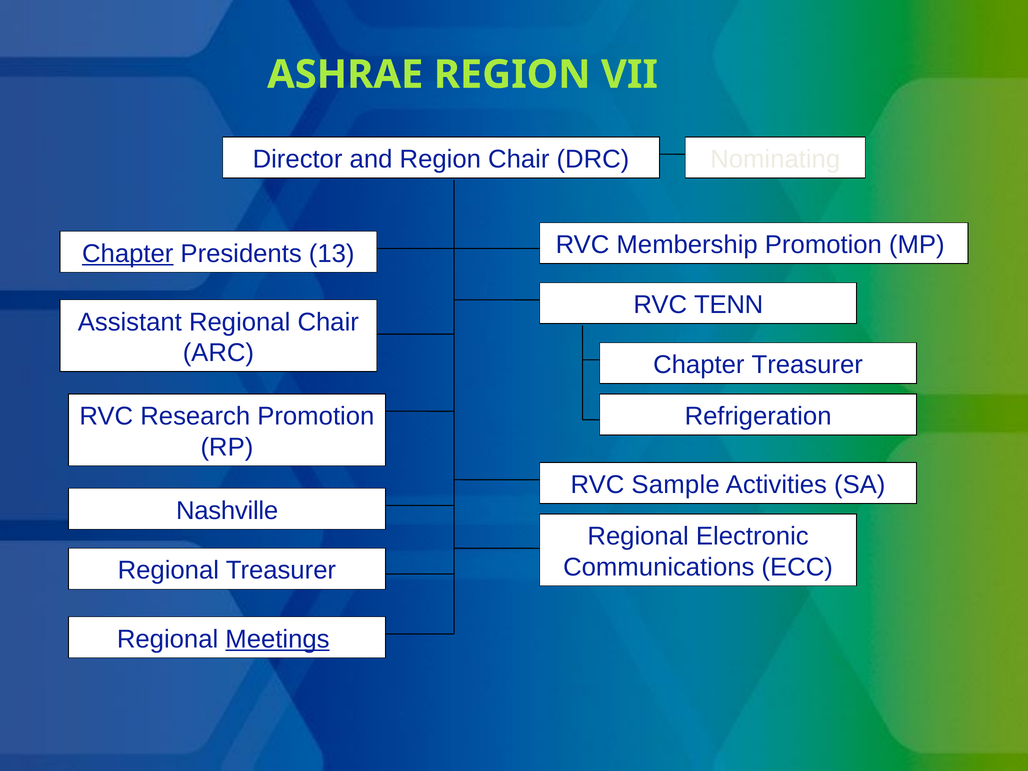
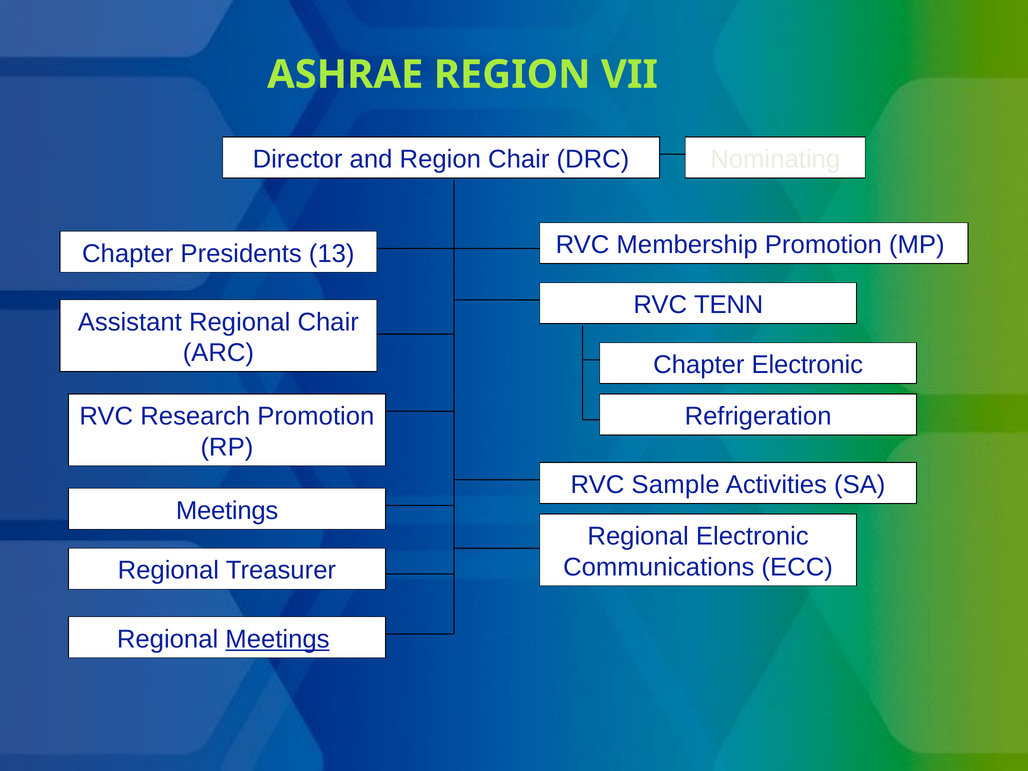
Chapter underline: present -> none (128, 254)
Chapter Treasurer: Treasurer -> Electronic (807, 365)
Nashville: Nashville -> Meetings (227, 511)
